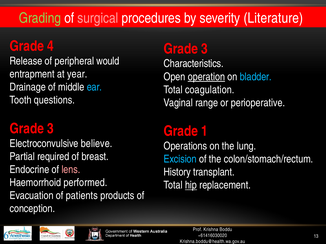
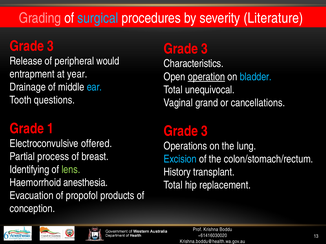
Grading colour: light green -> pink (40, 18)
surgical colour: pink -> light blue (98, 18)
4: 4 -> 3 (51, 46)
coagulation: coagulation -> unequivocal (210, 90)
range: range -> grand (207, 103)
perioperative: perioperative -> cancellations (258, 103)
3: 3 -> 1 (51, 129)
1: 1 -> 3 (205, 131)
believe: believe -> offered (97, 144)
required: required -> process (53, 157)
Endocrine: Endocrine -> Identifying (29, 170)
lens colour: pink -> light green (71, 170)
performed: performed -> anesthesia (86, 183)
hip underline: present -> none (191, 186)
patients: patients -> propofol (82, 196)
